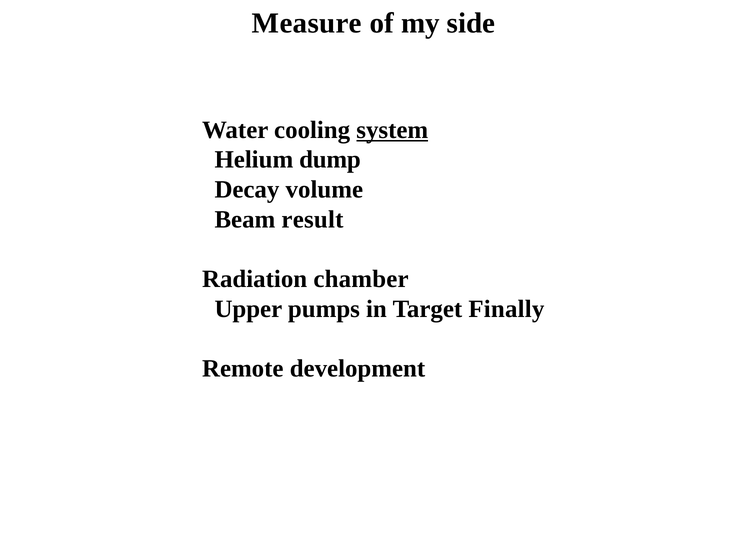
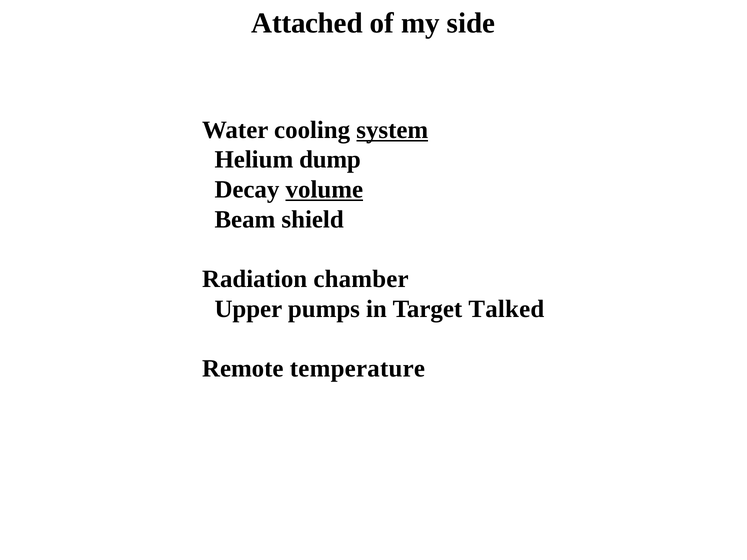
Measure: Measure -> Attached (307, 23)
volume underline: none -> present (324, 190)
result: result -> shield (313, 219)
Finally: Finally -> Talked (506, 309)
development: development -> temperature (357, 369)
